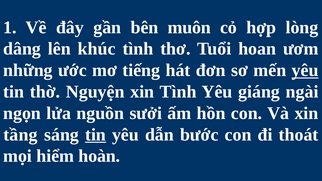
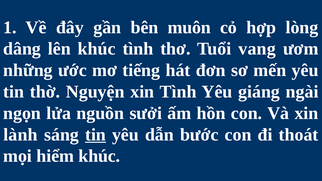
hoan: hoan -> vang (257, 49)
yêu underline: present -> none (305, 70)
tầng: tầng -> lành (20, 135)
hiểm hoàn: hoàn -> khúc (99, 156)
